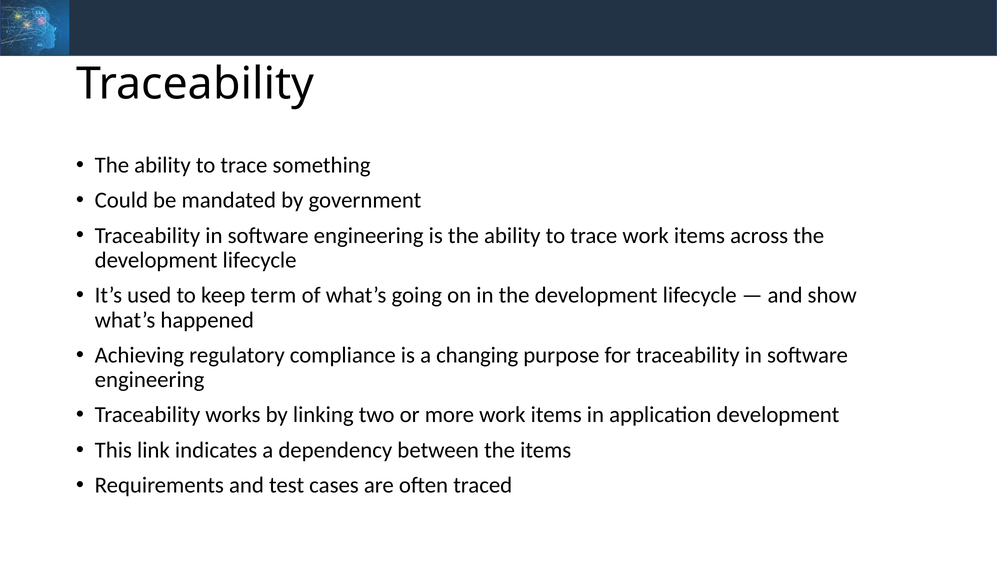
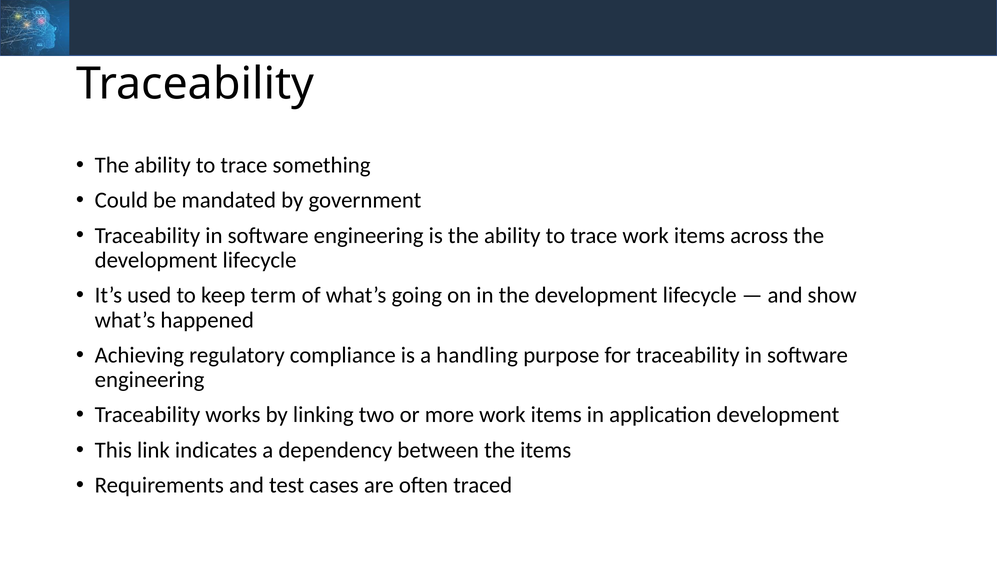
changing: changing -> handling (477, 355)
